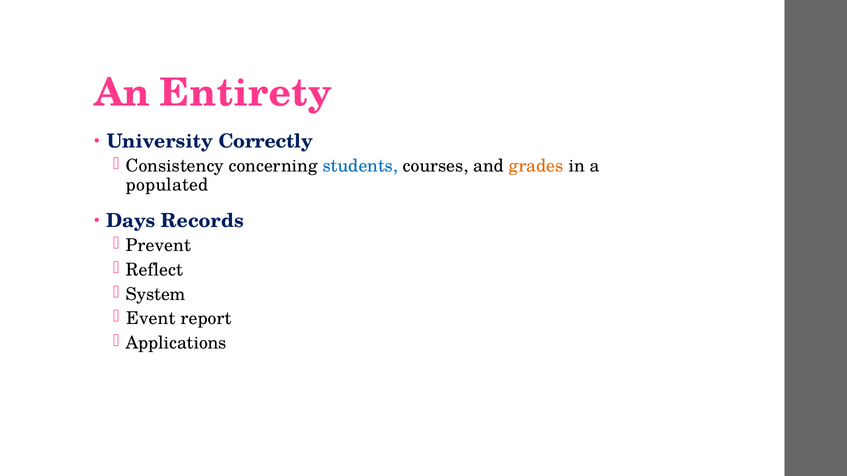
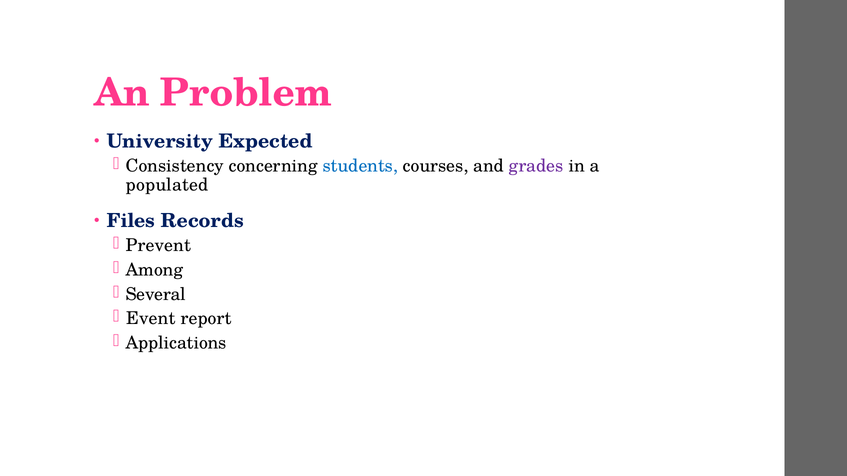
Entirety: Entirety -> Problem (246, 93)
Correctly: Correctly -> Expected (266, 142)
grades colour: orange -> purple (536, 166)
Days: Days -> Files (131, 221)
Reflect: Reflect -> Among (154, 270)
System: System -> Several (156, 295)
